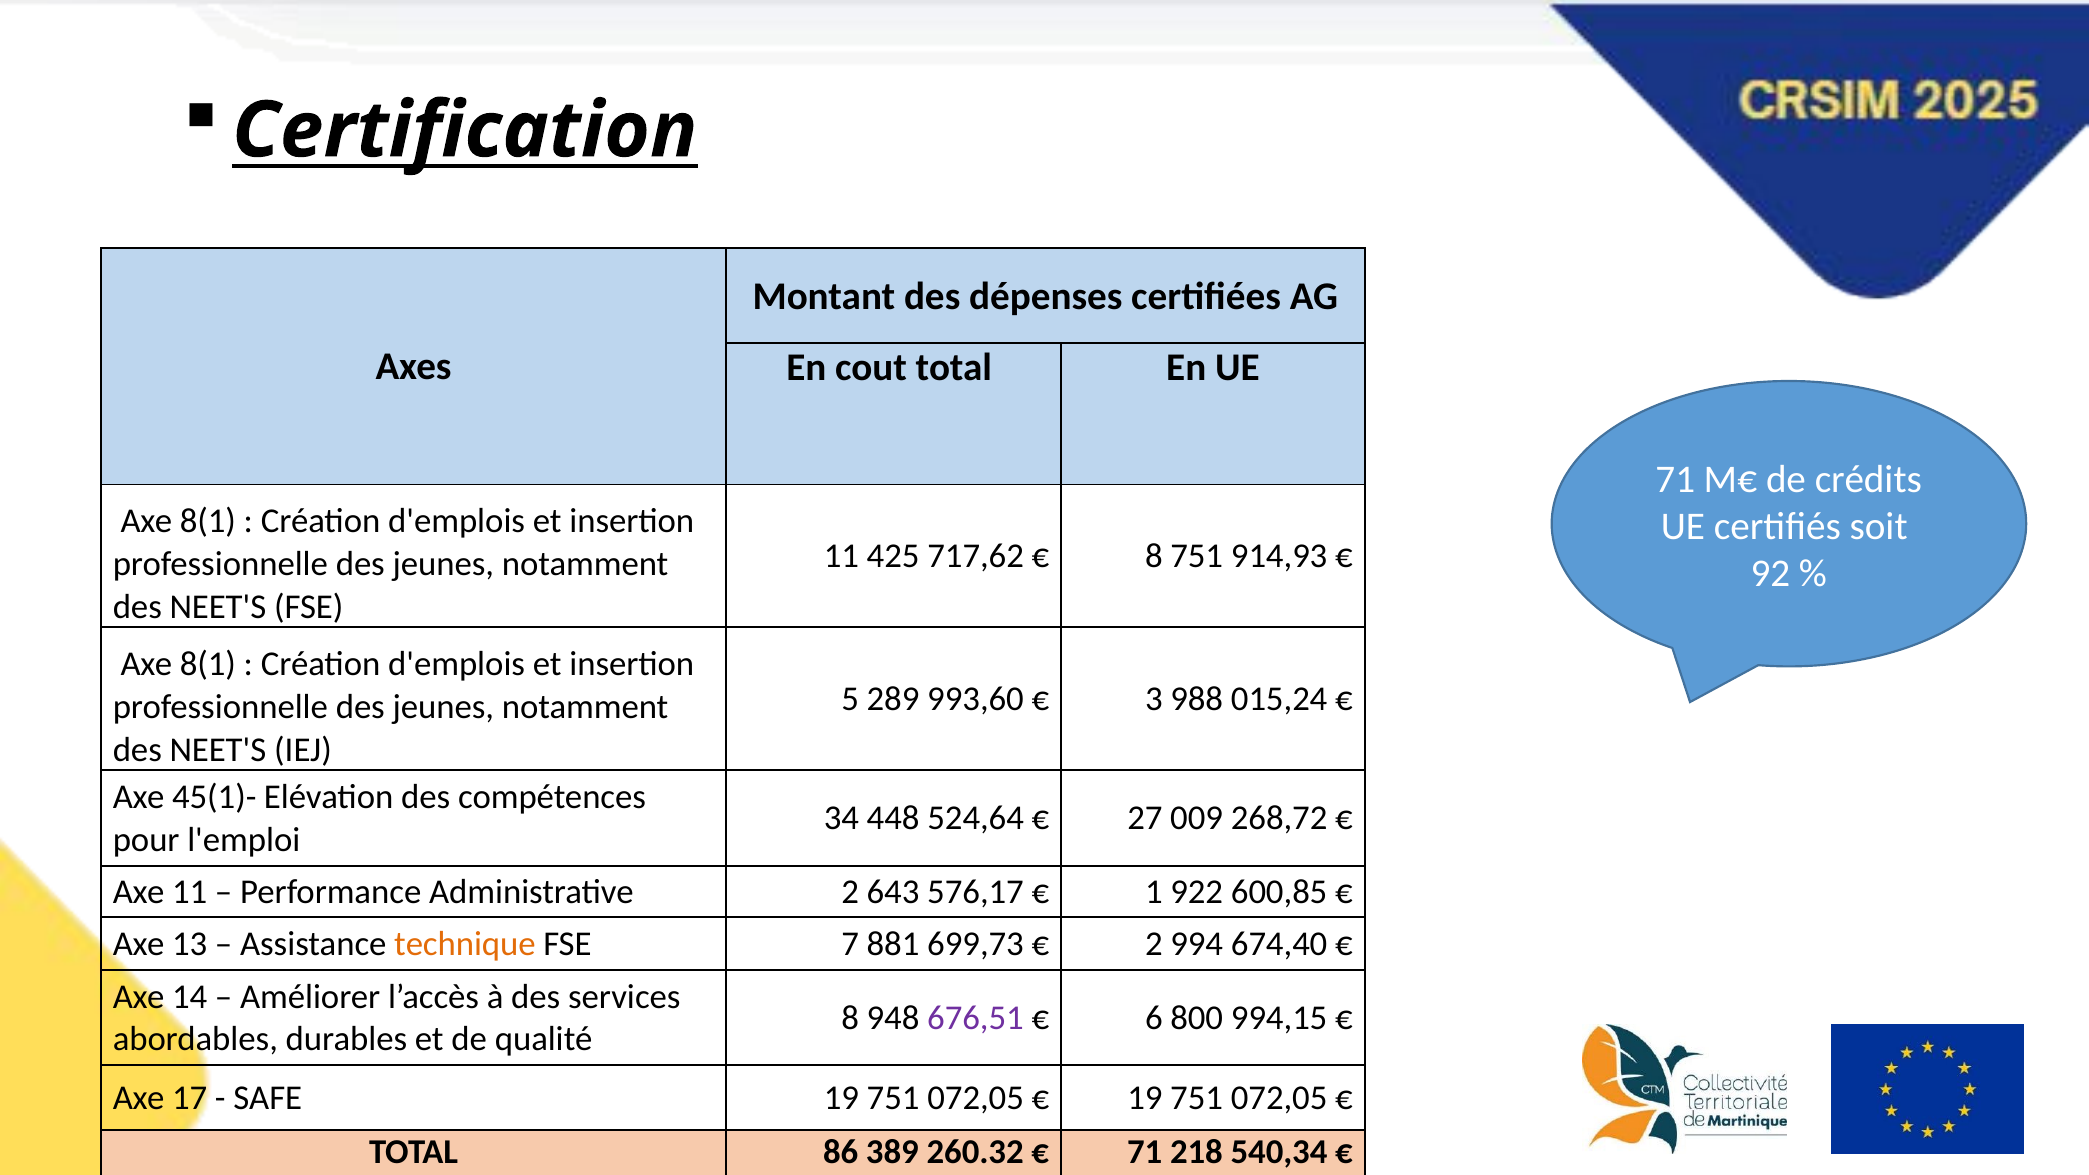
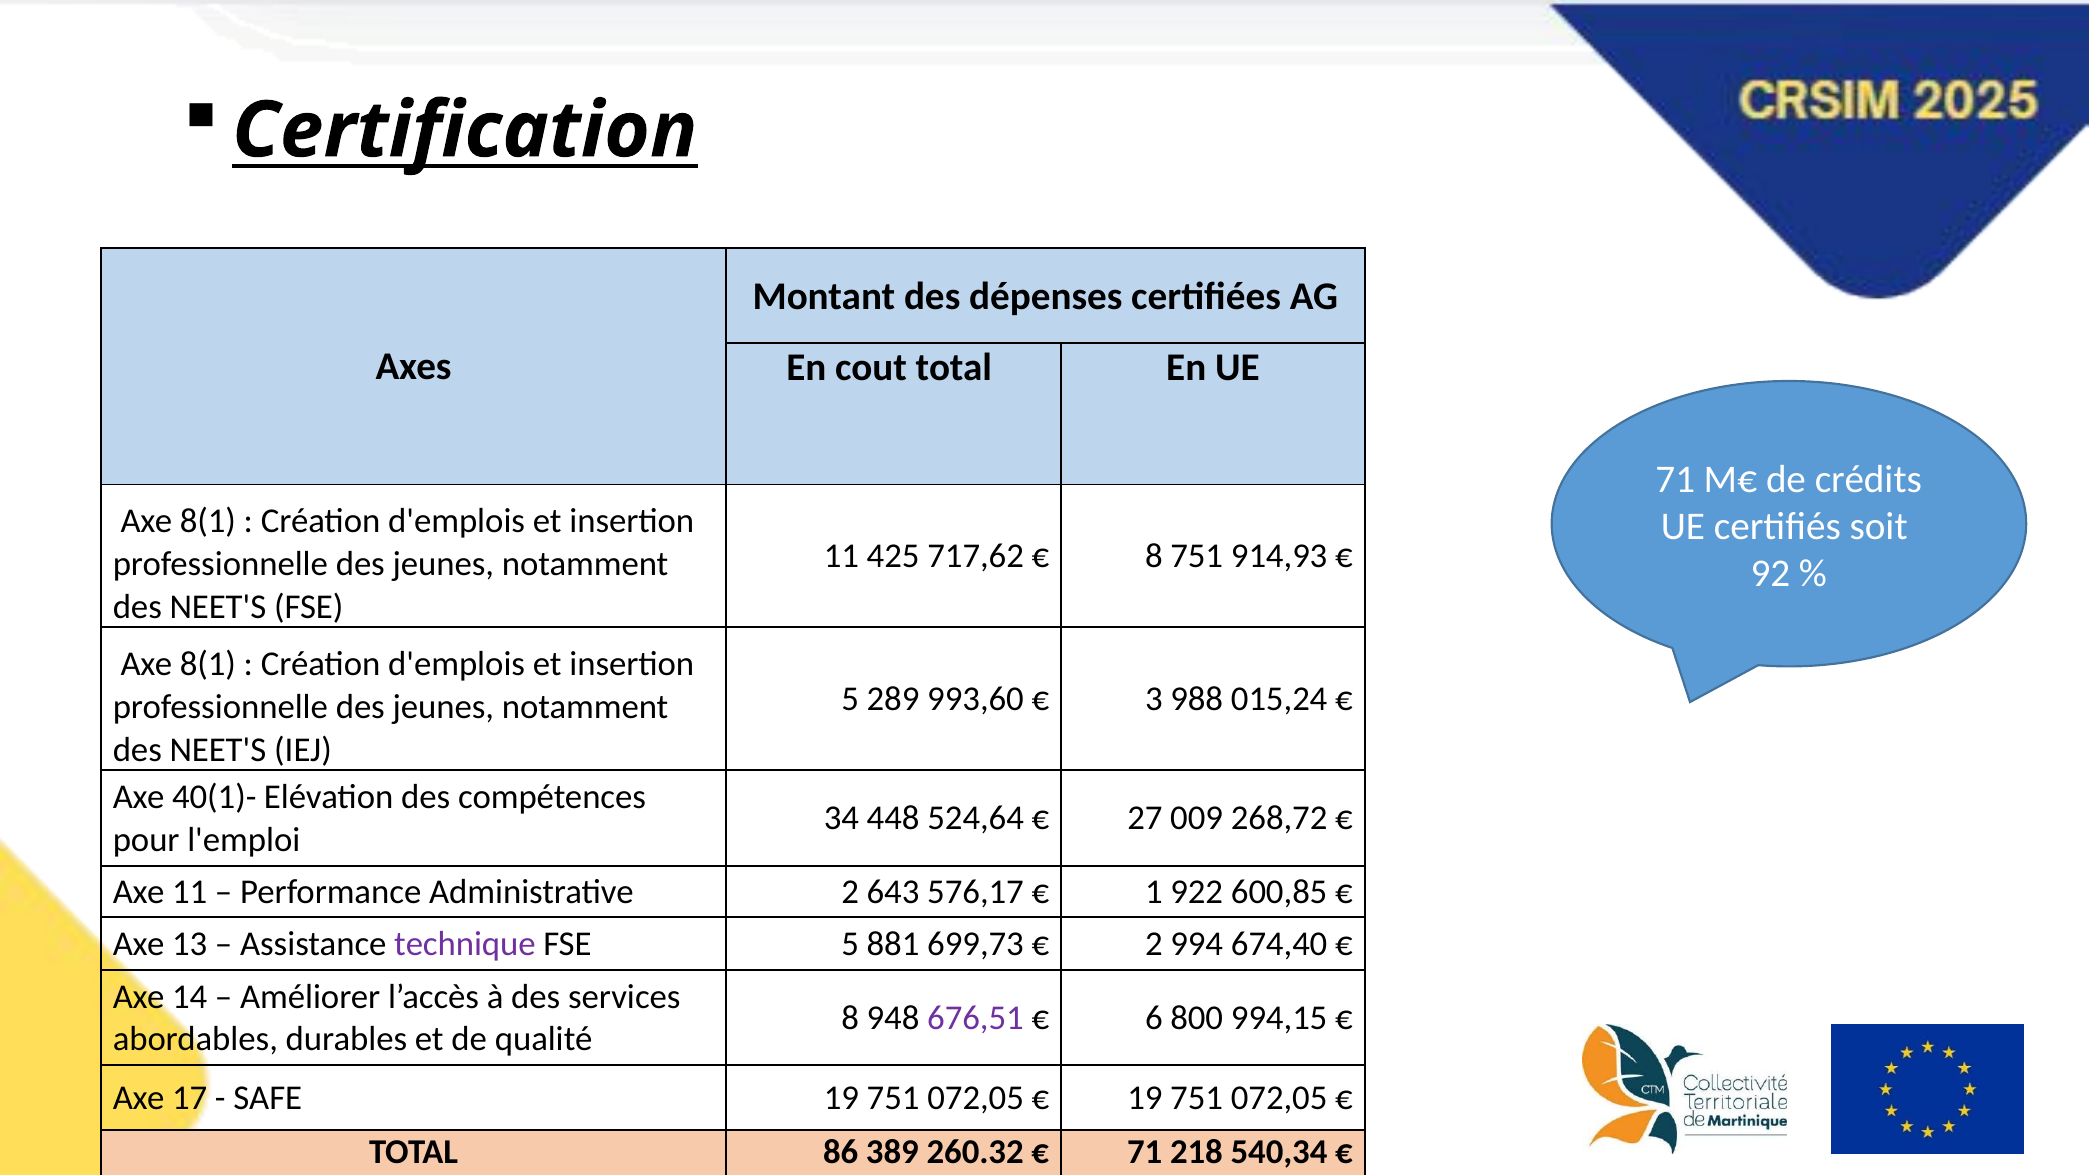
45(1)-: 45(1)- -> 40(1)- (214, 797)
technique colour: orange -> purple (465, 944)
FSE 7: 7 -> 5 (850, 944)
